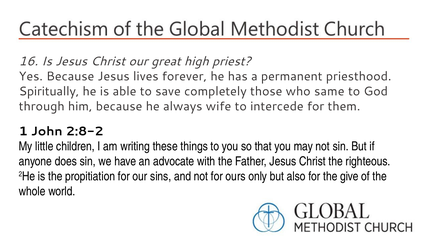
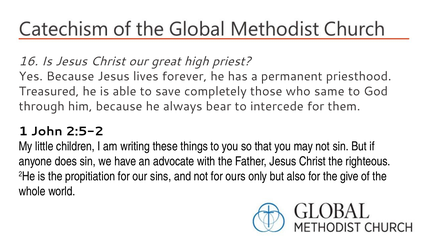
Spiritually: Spiritually -> Treasured (49, 91)
wife: wife -> bear (219, 106)
2:8-2: 2:8-2 -> 2:5-2 (85, 131)
